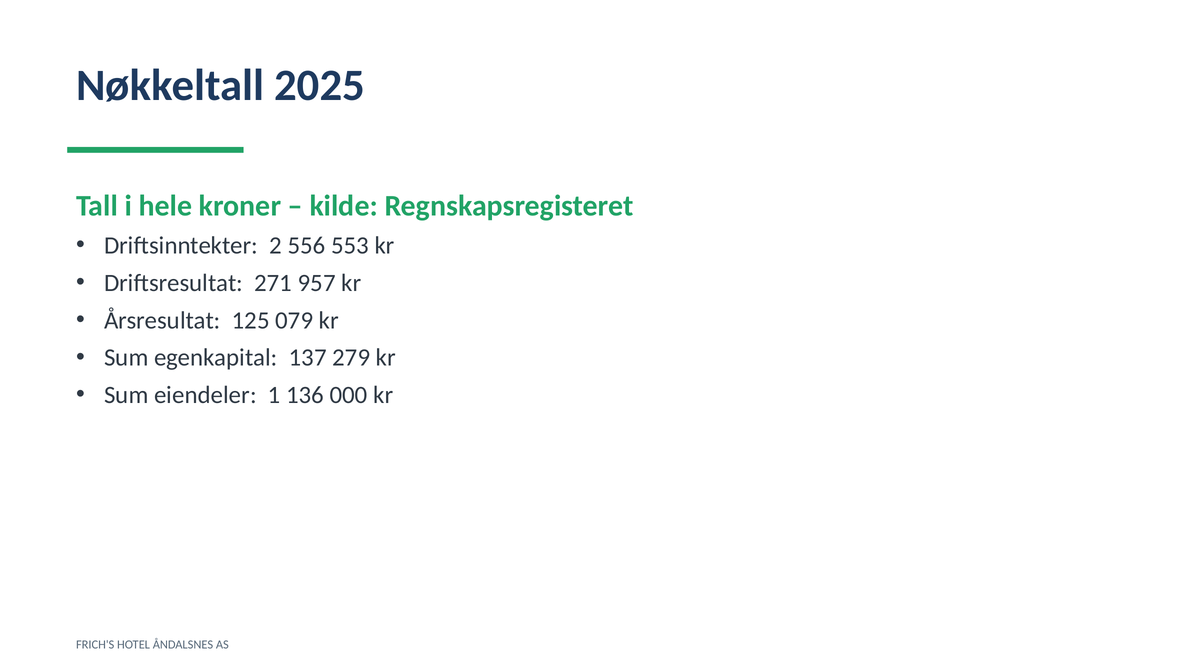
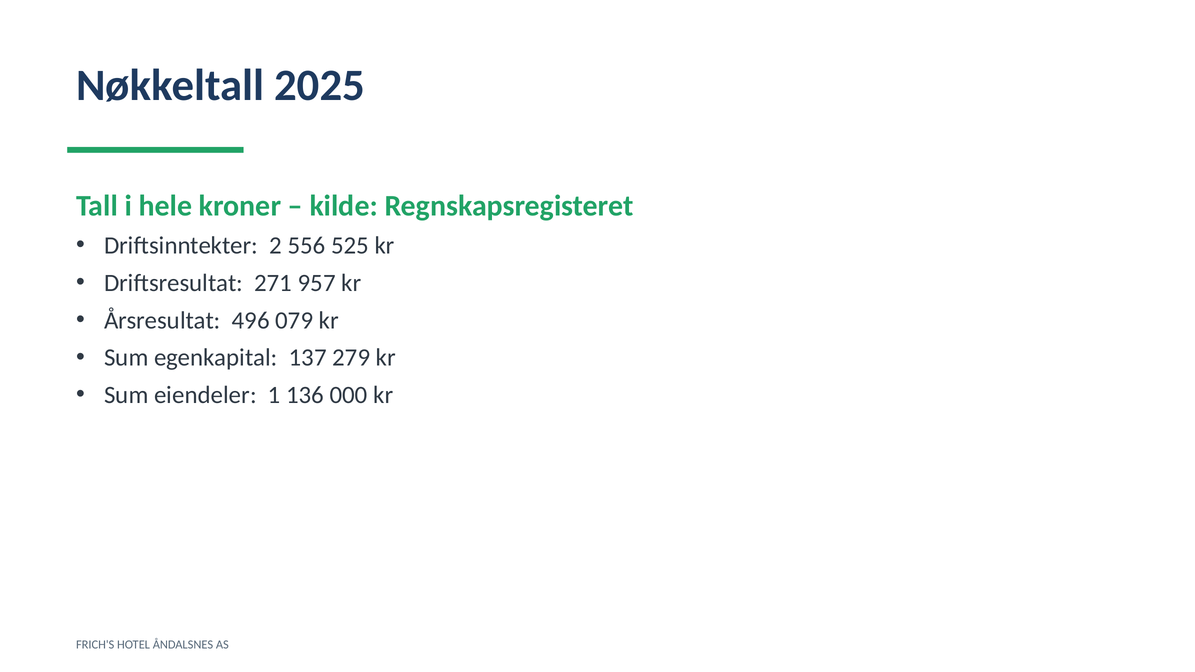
553: 553 -> 525 (350, 246)
125: 125 -> 496 (251, 320)
